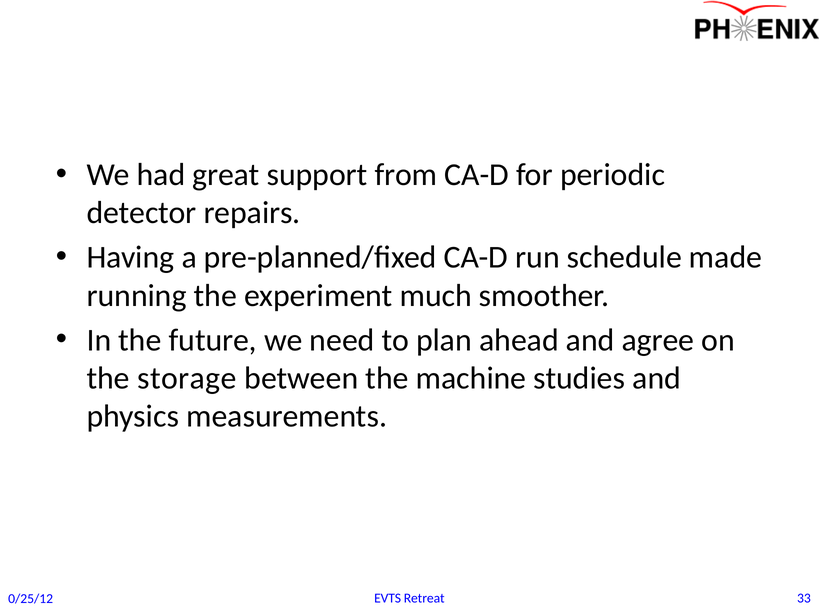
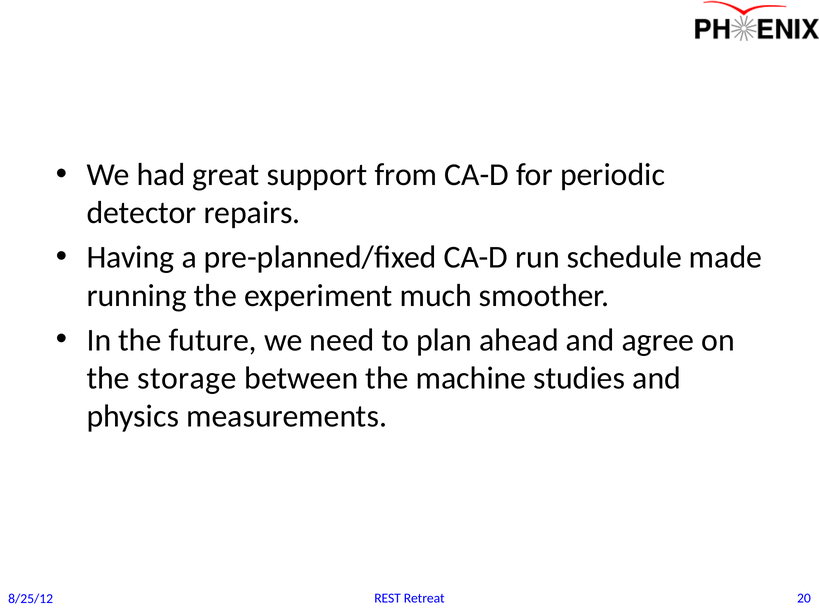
EVTS: EVTS -> REST (388, 599)
33: 33 -> 20 (804, 599)
0/25/12: 0/25/12 -> 8/25/12 (31, 599)
